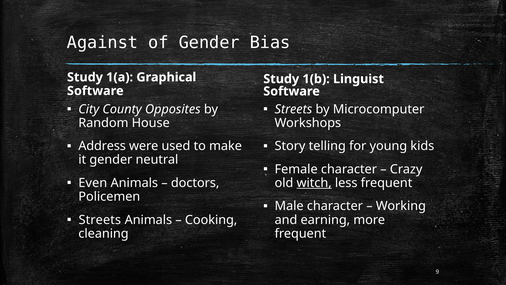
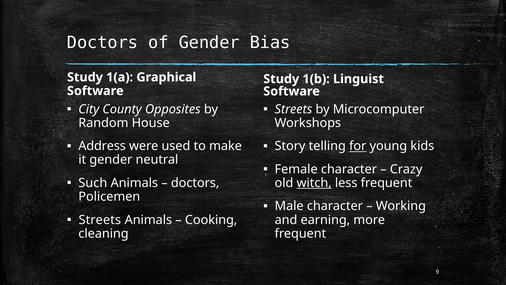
Against: Against -> Doctors (103, 43)
for underline: none -> present (358, 146)
Even: Even -> Such (93, 183)
